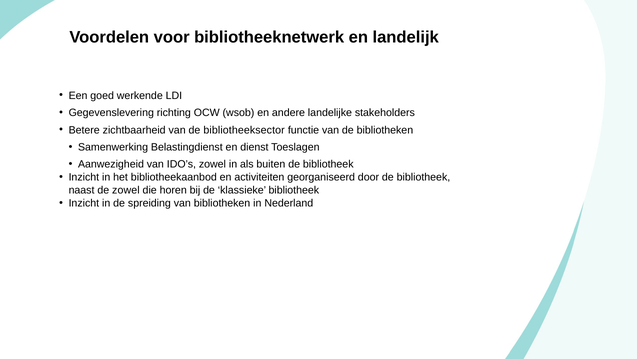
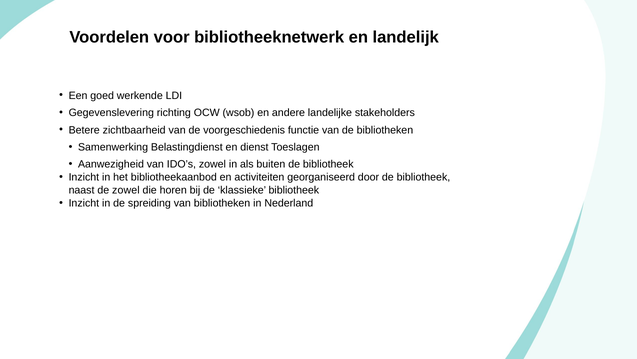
bibliotheeksector: bibliotheeksector -> voorgeschiedenis (244, 130)
